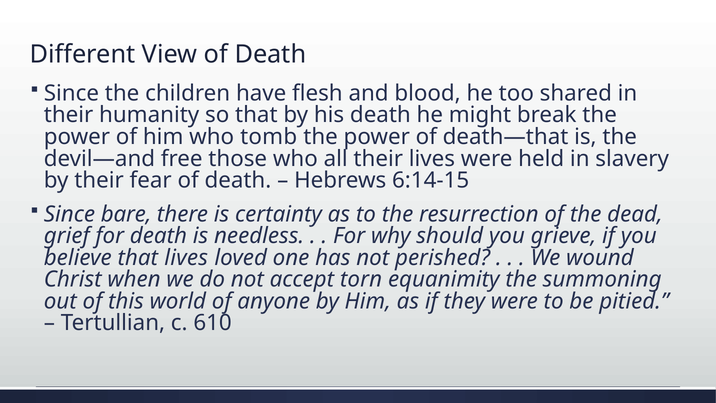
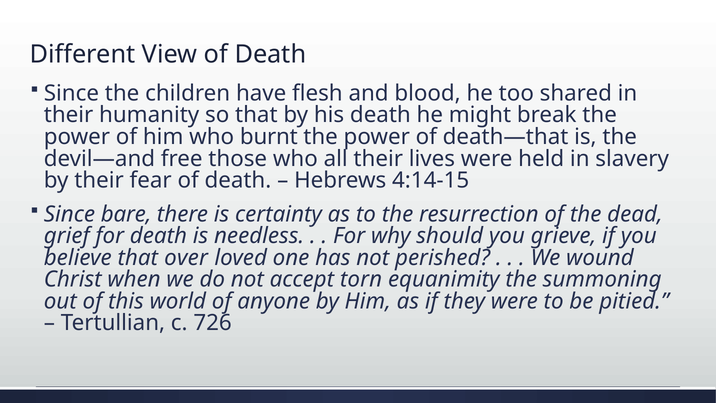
tomb: tomb -> burnt (269, 137)
6:14-15: 6:14-15 -> 4:14-15 (431, 180)
that lives: lives -> over (186, 258)
610: 610 -> 726 (213, 323)
